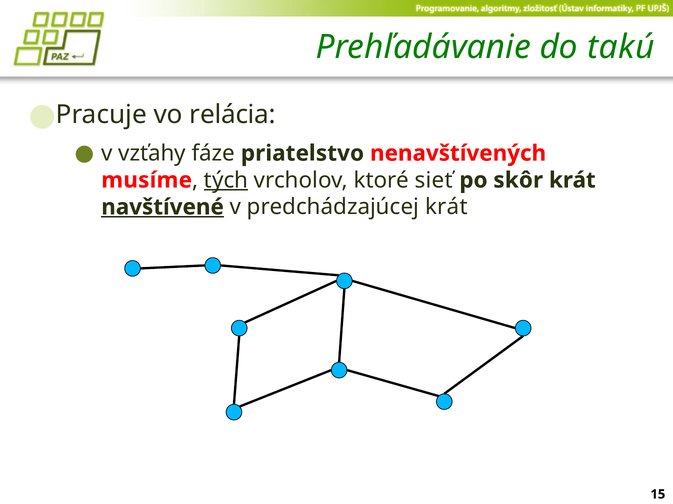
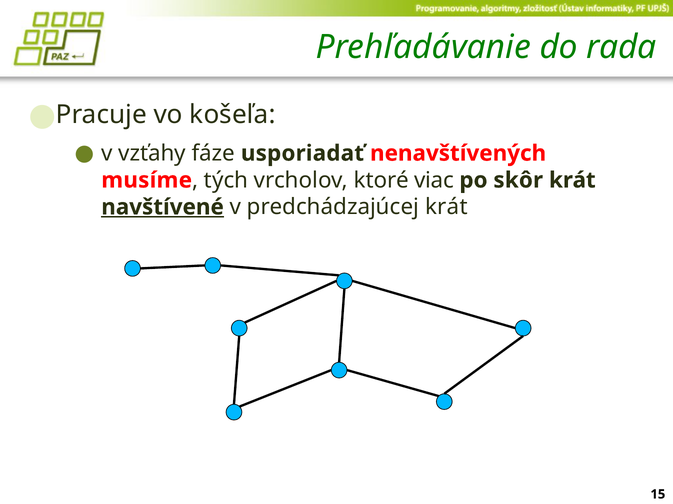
takú: takú -> rada (621, 47)
relácia: relácia -> košeľa (233, 115)
priatelstvo: priatelstvo -> usporiadať (302, 154)
tých underline: present -> none (226, 180)
sieť: sieť -> viac (434, 180)
